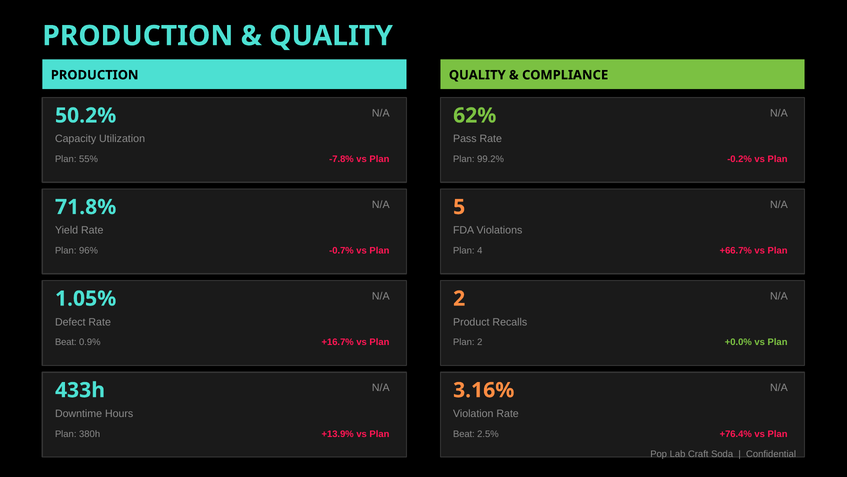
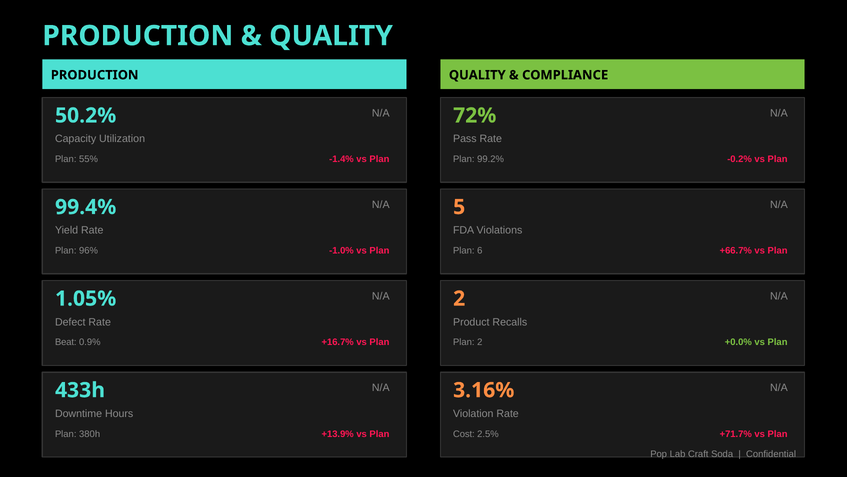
62%: 62% -> 72% (475, 115)
-7.8%: -7.8% -> -1.4% (341, 159)
71.8%: 71.8% -> 99.4% (86, 207)
-0.7%: -0.7% -> -1.0% (341, 250)
4: 4 -> 6 (480, 250)
Beat: Beat -> Cost (464, 433)
+76.4%: +76.4% -> +71.7% (736, 433)
